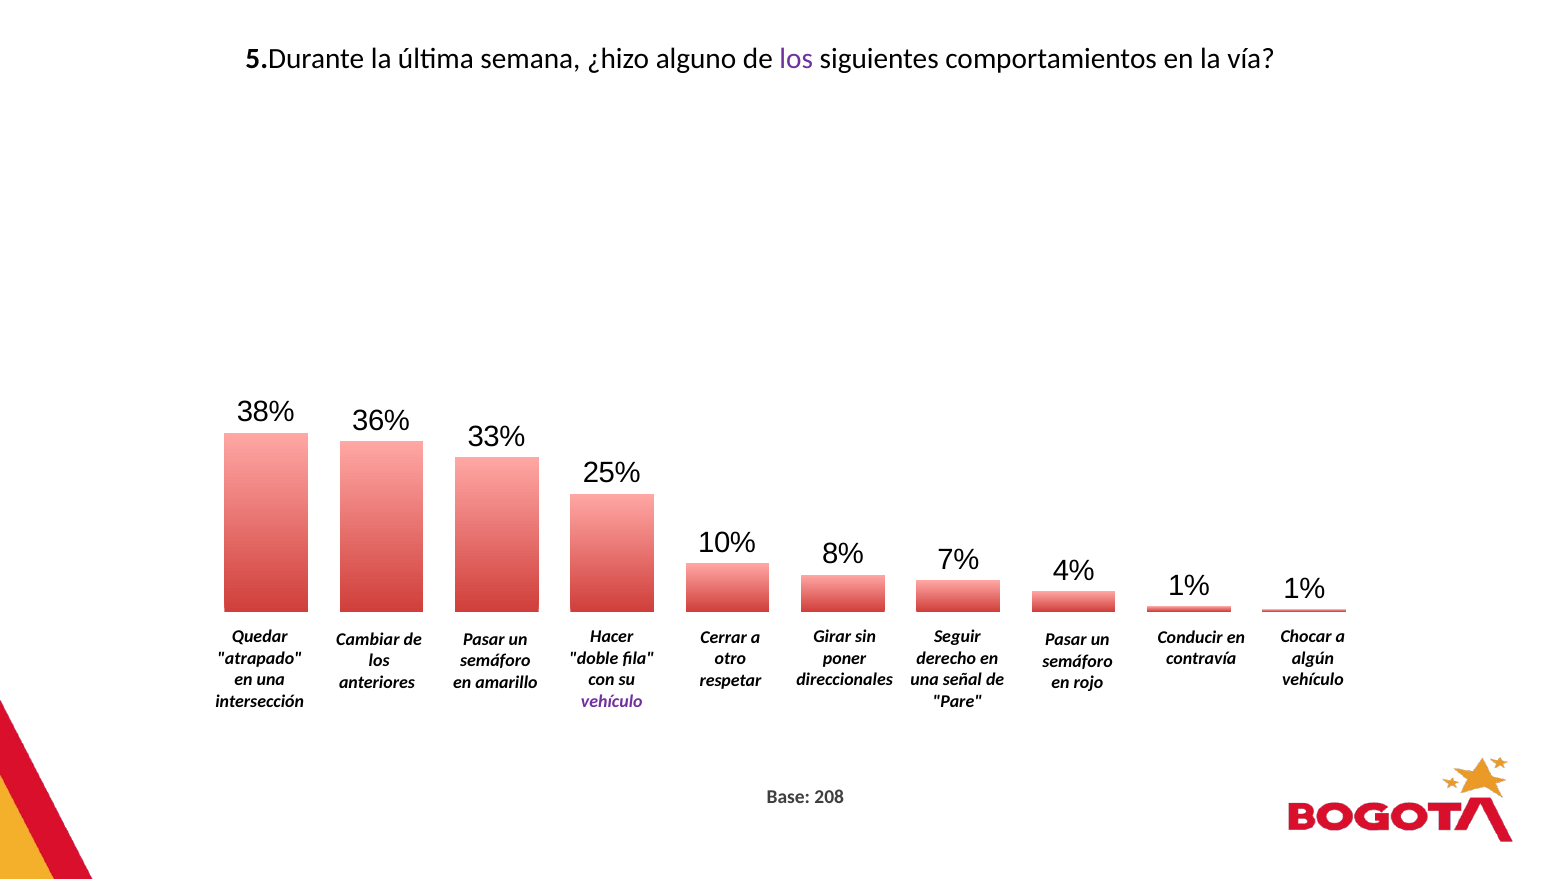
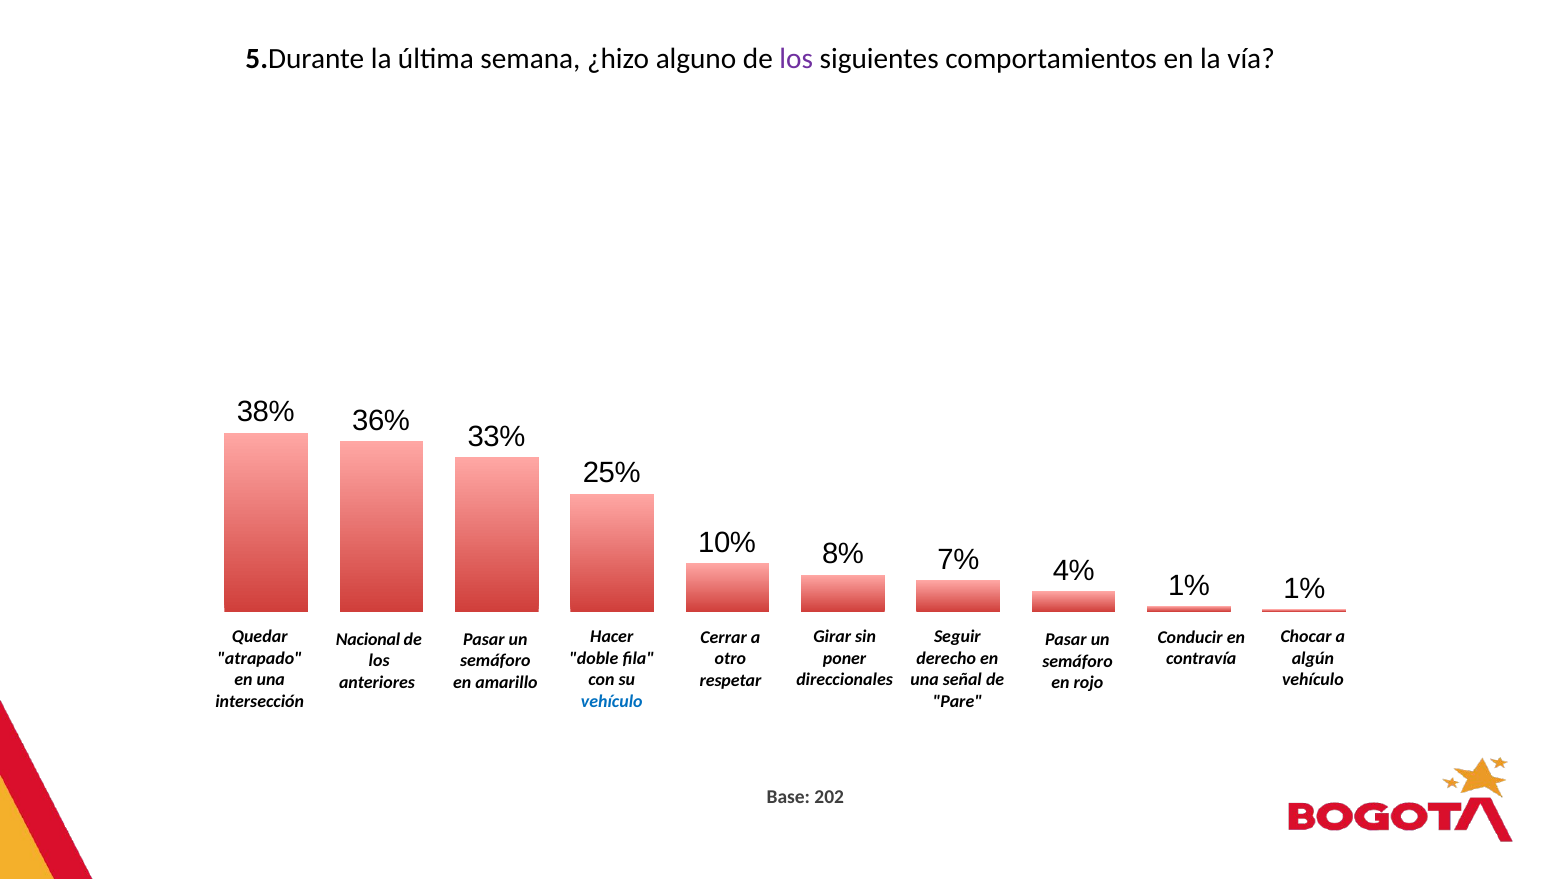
Cambiar: Cambiar -> Nacional (368, 639)
vehículo colour: purple -> blue (612, 701)
208: 208 -> 202 (829, 796)
